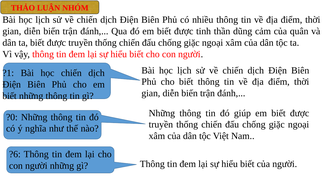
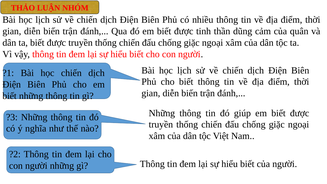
?0: ?0 -> ?3 (12, 117)
?6: ?6 -> ?2 (15, 154)
